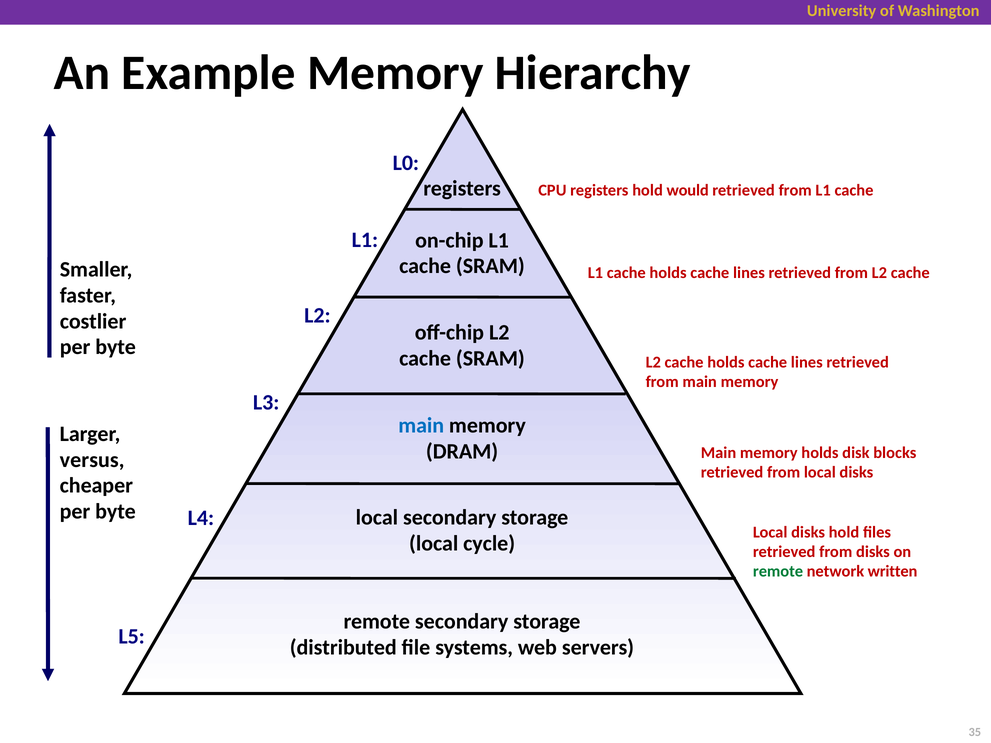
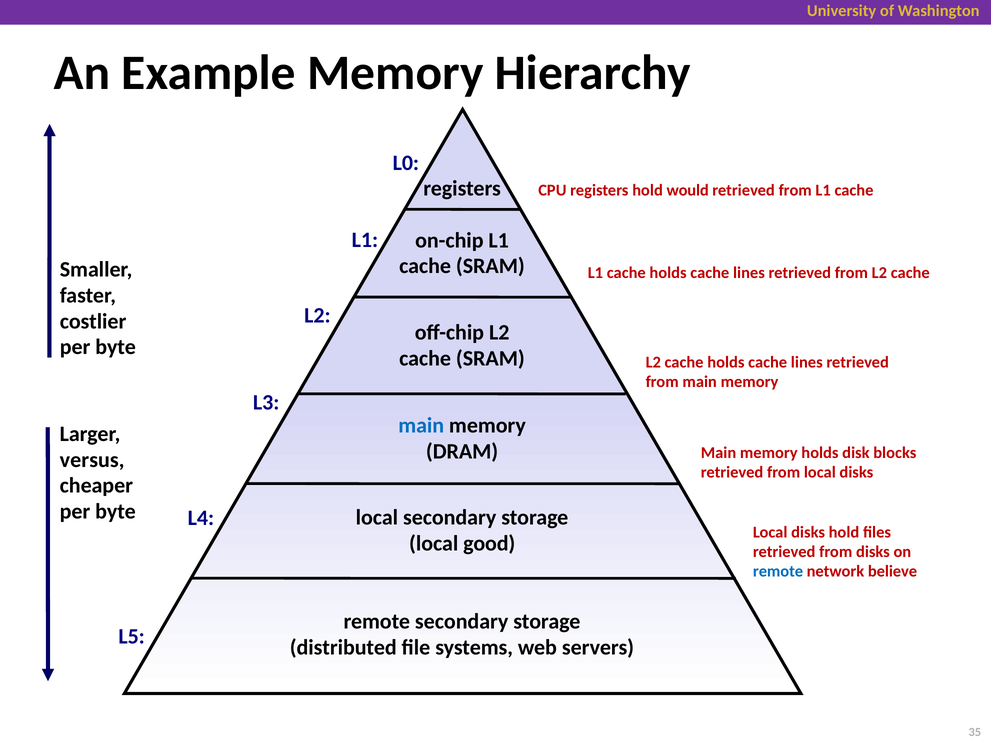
cycle: cycle -> good (489, 544)
remote colour: green -> blue (778, 572)
written: written -> believe (893, 572)
